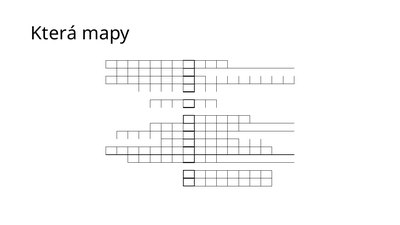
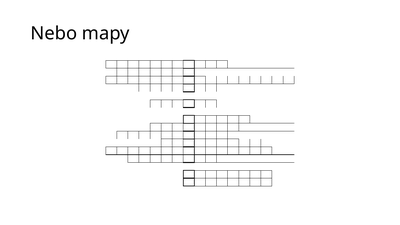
Která: Která -> Nebo (54, 34)
